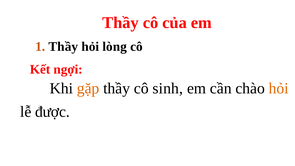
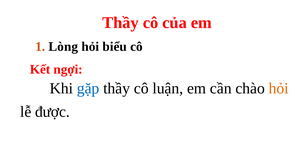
1 Thầy: Thầy -> Lòng (63, 47)
lòng: lòng -> biểu (115, 47)
gặp colour: orange -> blue (88, 88)
sinh: sinh -> luận (168, 88)
